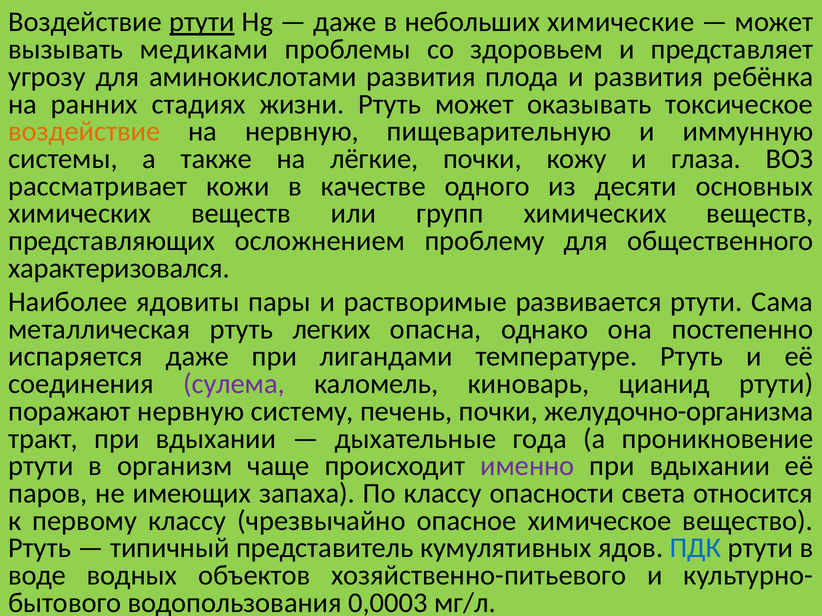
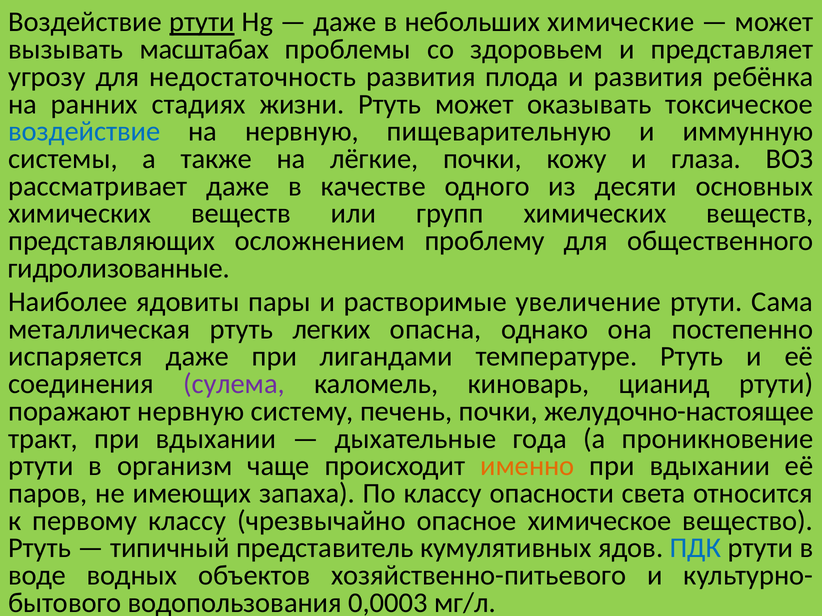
медиками: медиками -> масштабах (204, 49)
аминокислотами: аминокислотами -> недостаточность (253, 77)
воздействие colour: orange -> blue (84, 132)
рассматривает кожи: кожи -> даже (238, 186)
характеризовался: характеризовался -> гидролизованные (119, 268)
развивается: развивается -> увеличение (588, 302)
желудочно-организма: желудочно-организма -> желудочно-настоящее (679, 412)
именно colour: purple -> orange (527, 466)
